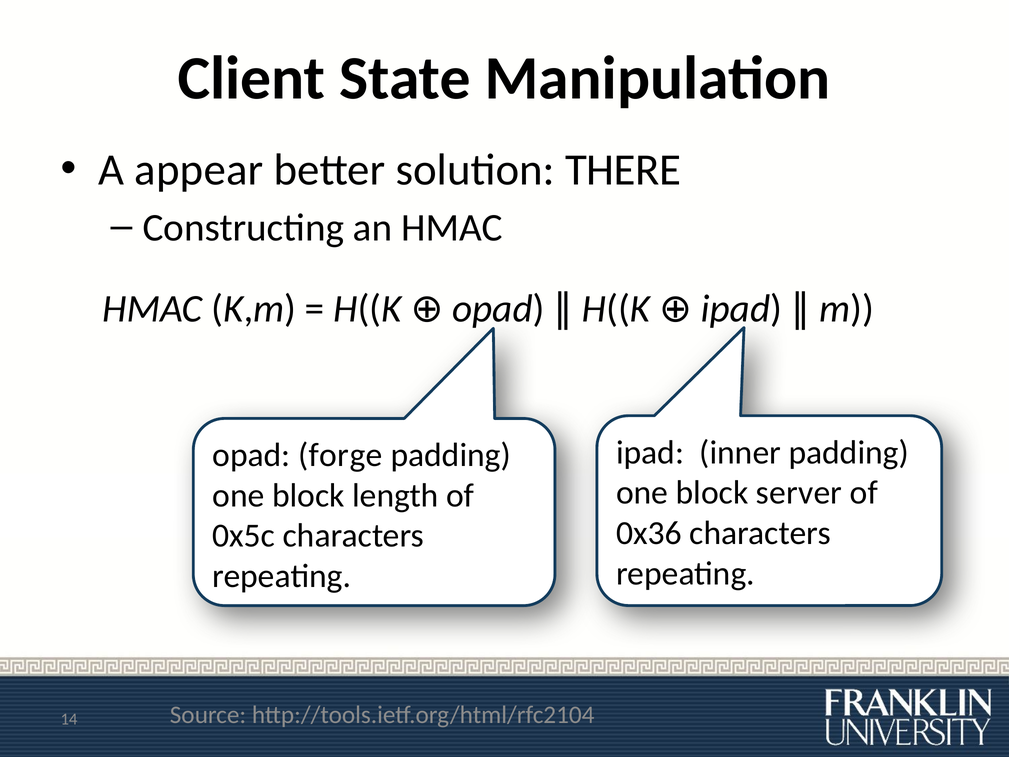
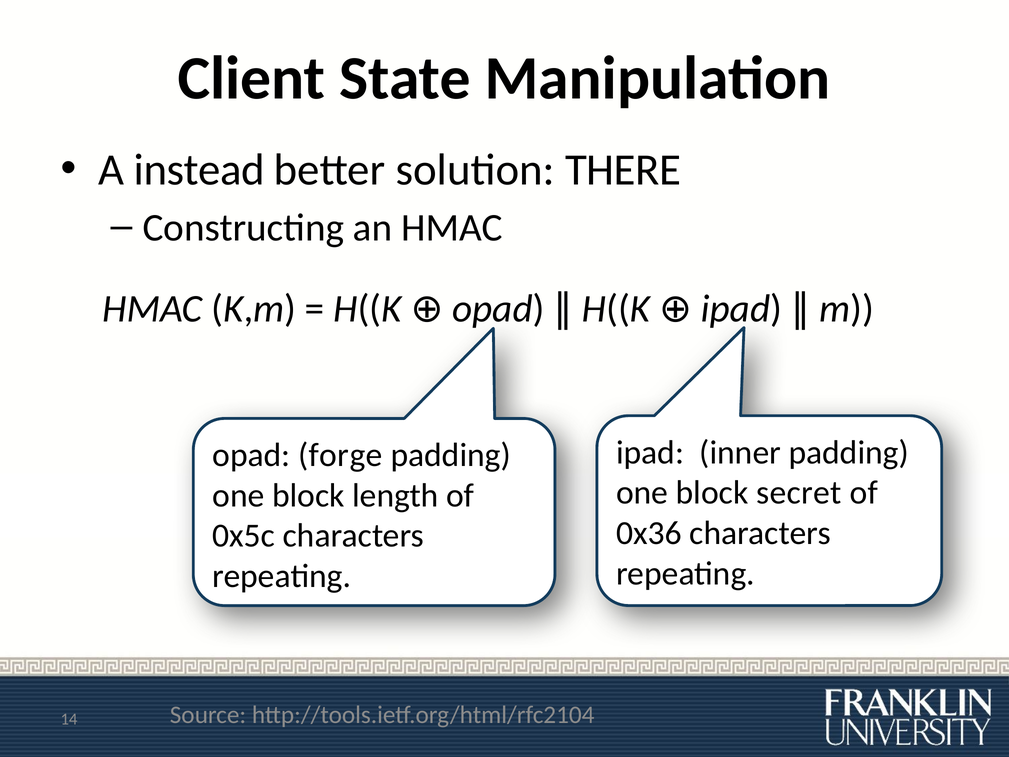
appear: appear -> instead (199, 170)
server: server -> secret (799, 493)
